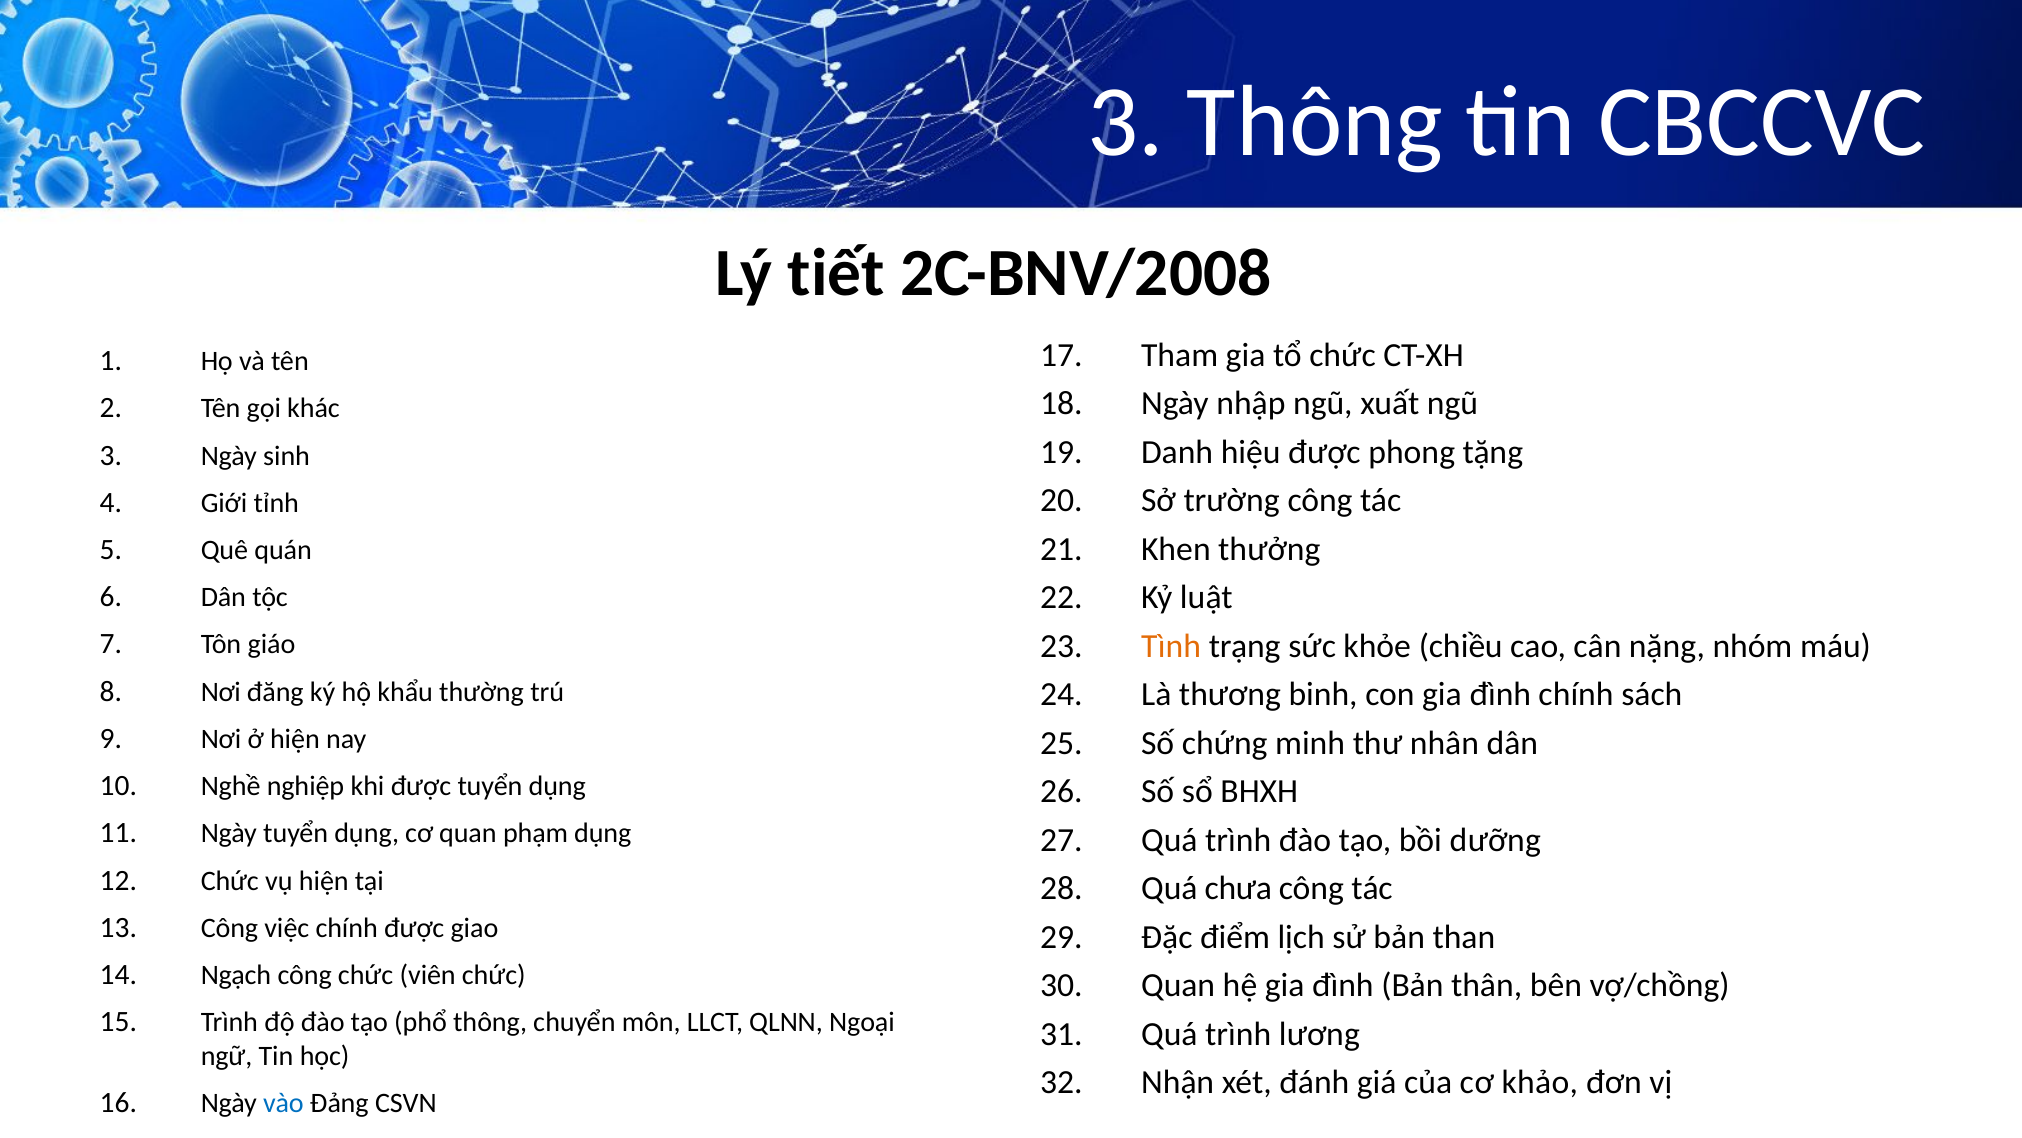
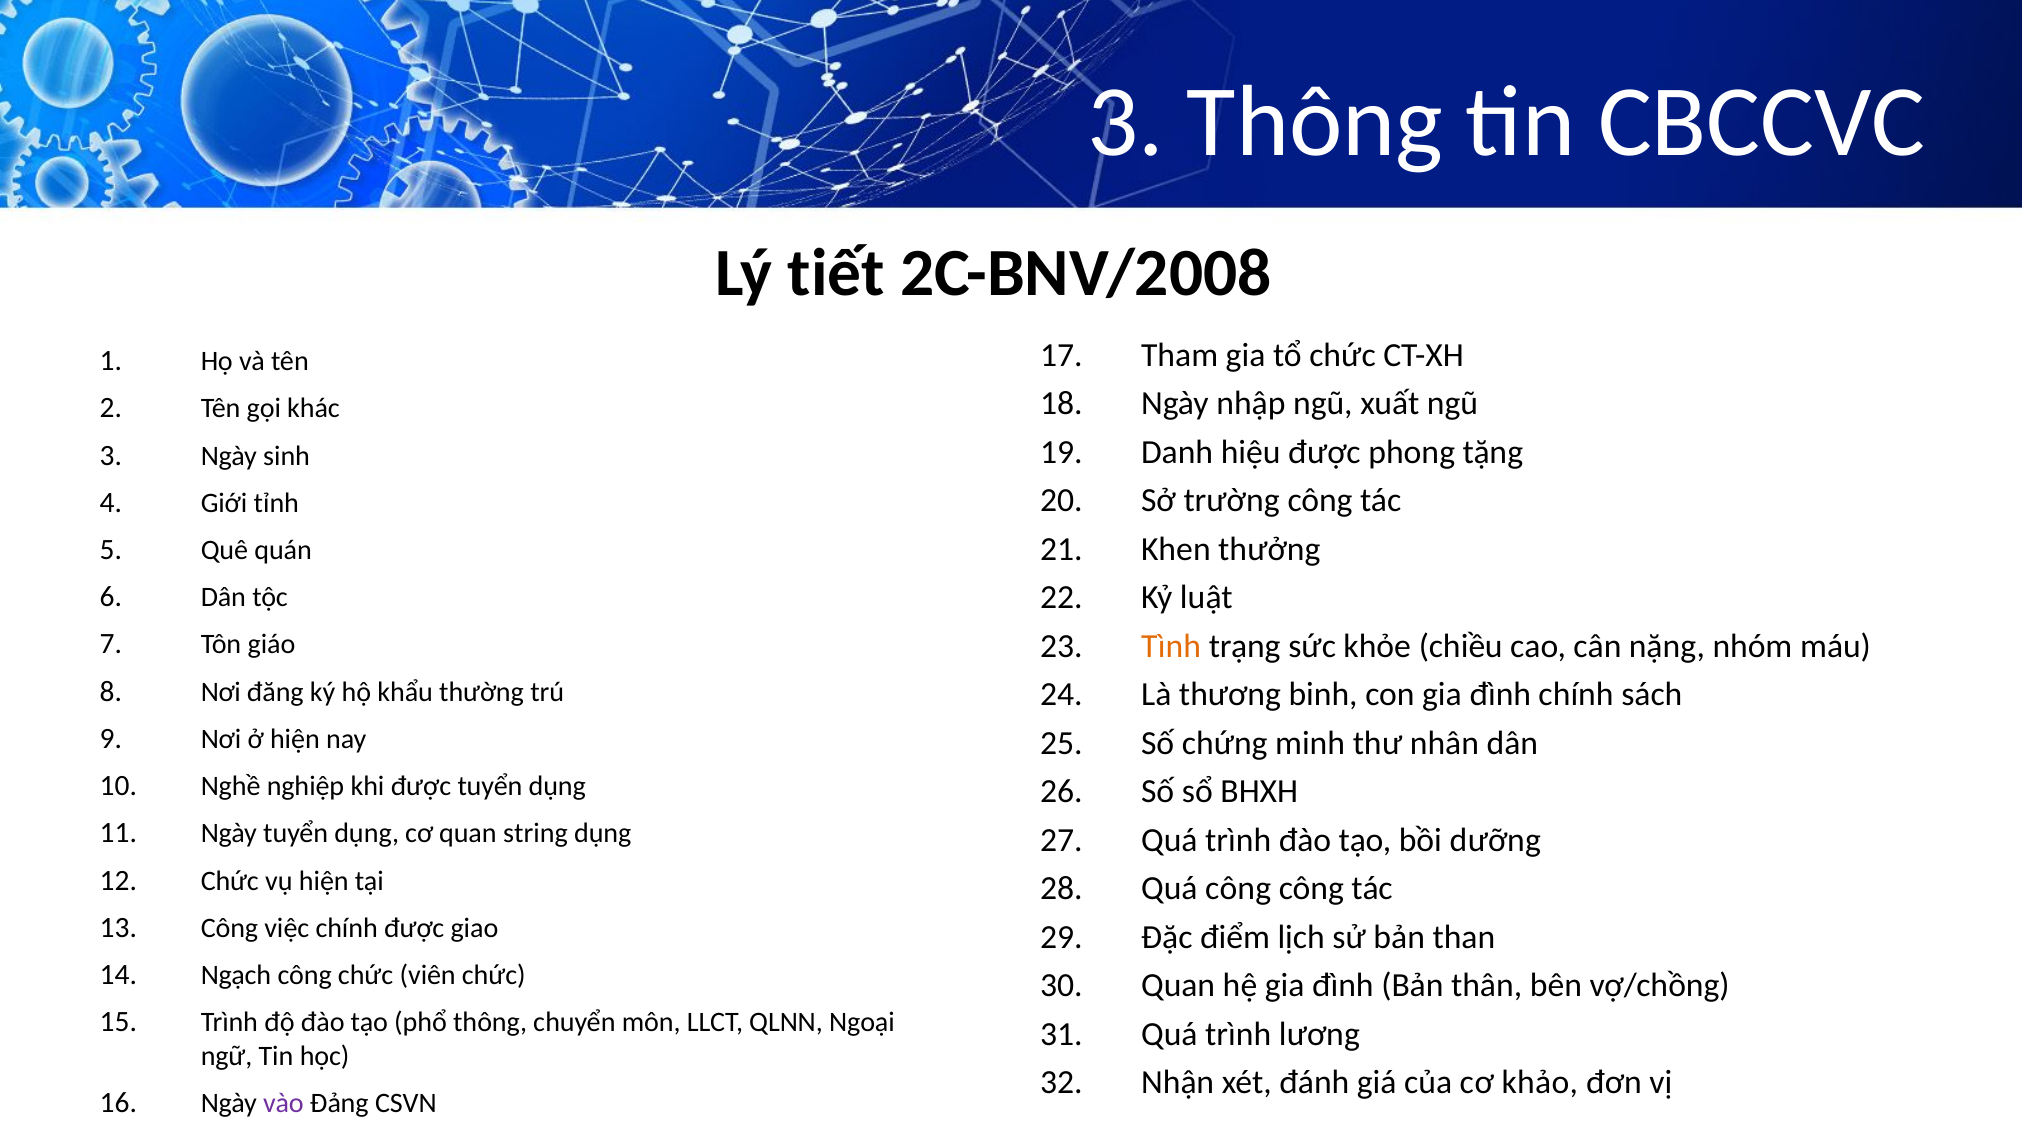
phạm: phạm -> string (535, 833)
Quá chưa: chưa -> công (1238, 888)
vào colour: blue -> purple (283, 1103)
